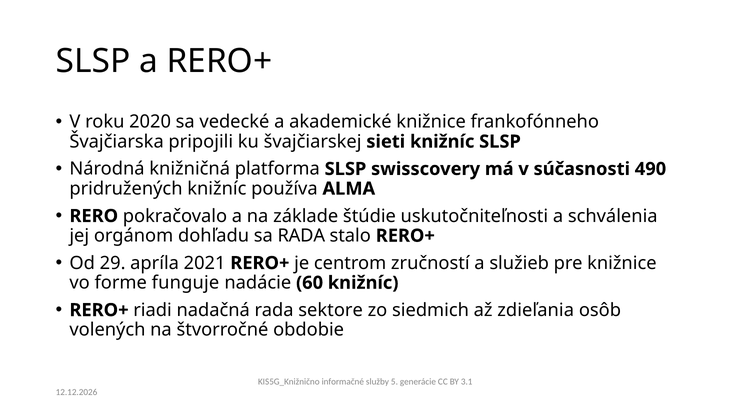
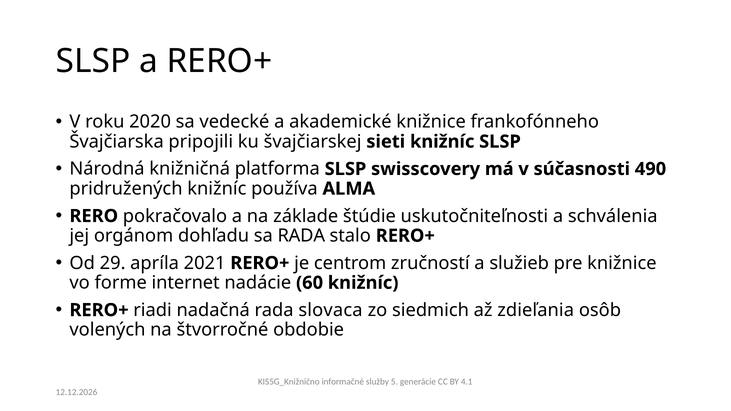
funguje: funguje -> internet (186, 283)
sektore: sektore -> slovaca (331, 310)
3.1: 3.1 -> 4.1 (467, 382)
